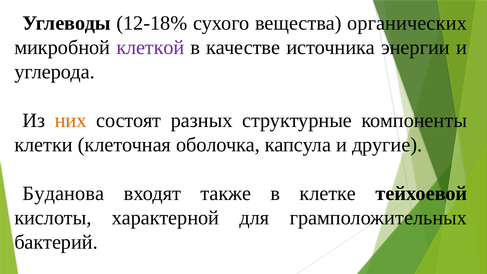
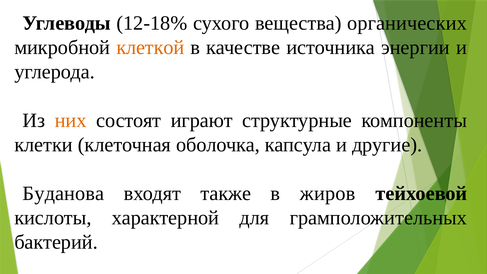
клеткой colour: purple -> orange (150, 47)
разных: разных -> играют (202, 120)
клетке: клетке -> жиров (328, 193)
